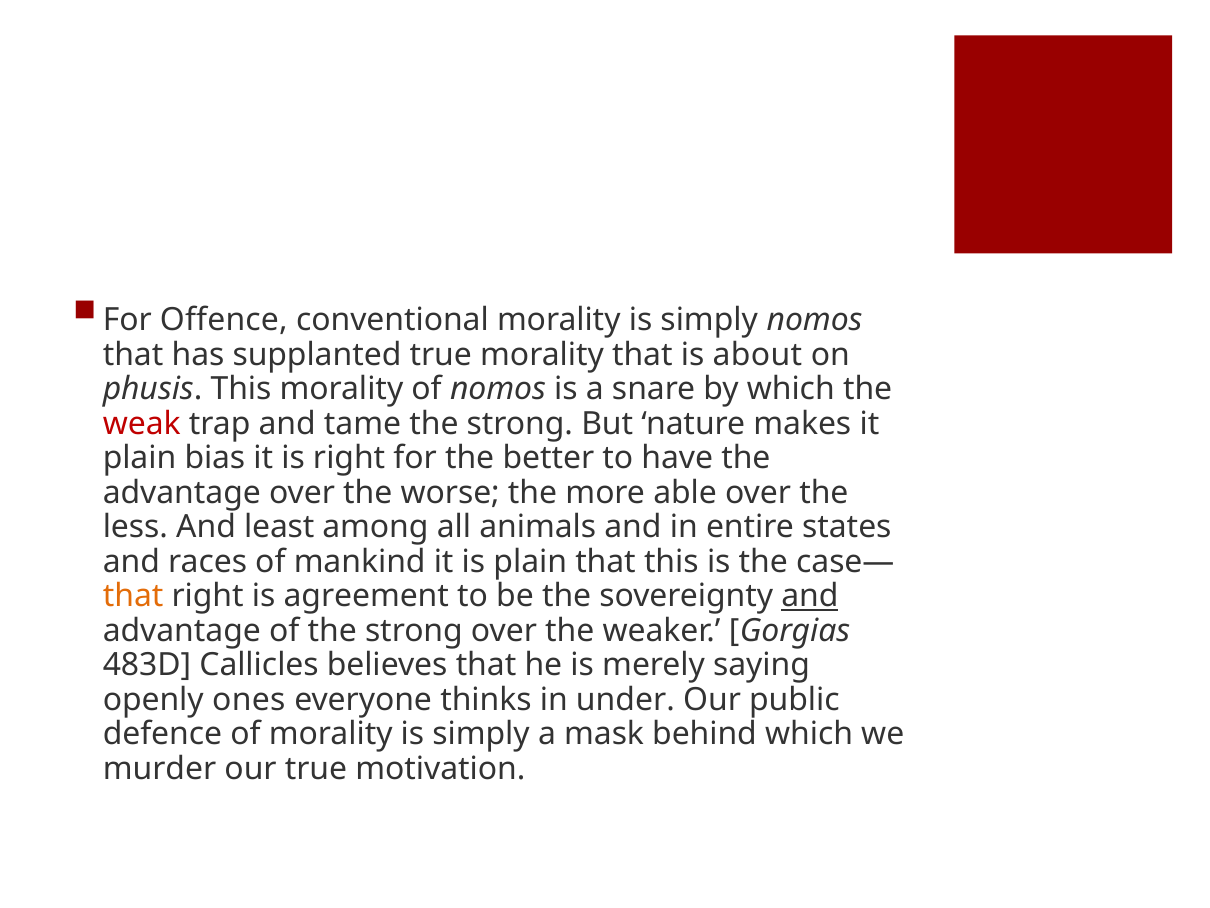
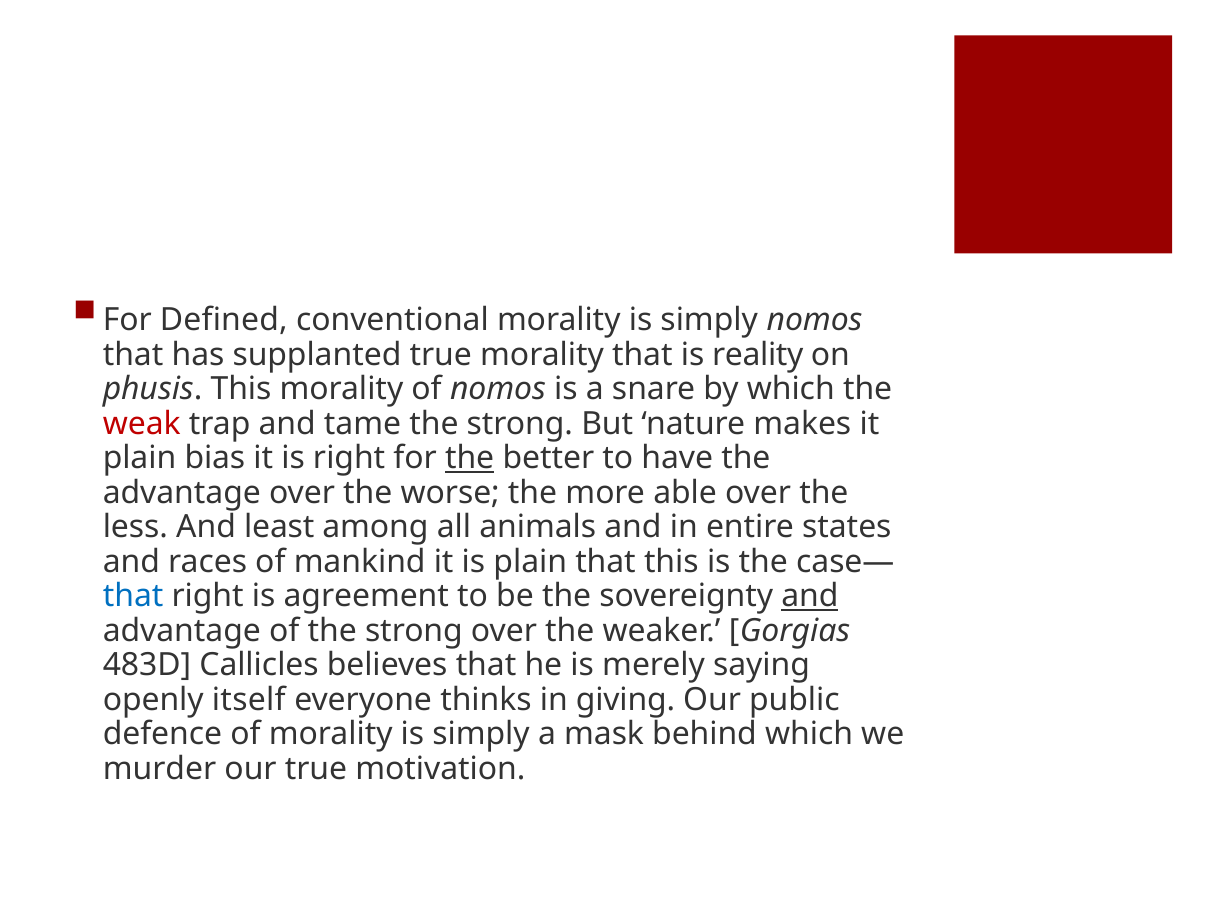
Offence: Offence -> Defined (224, 320)
about: about -> reality (758, 354)
the underline: none -> present (470, 458)
that colour: orange -> blue (133, 596)
ones: ones -> itself (249, 699)
under: under -> giving (625, 699)
